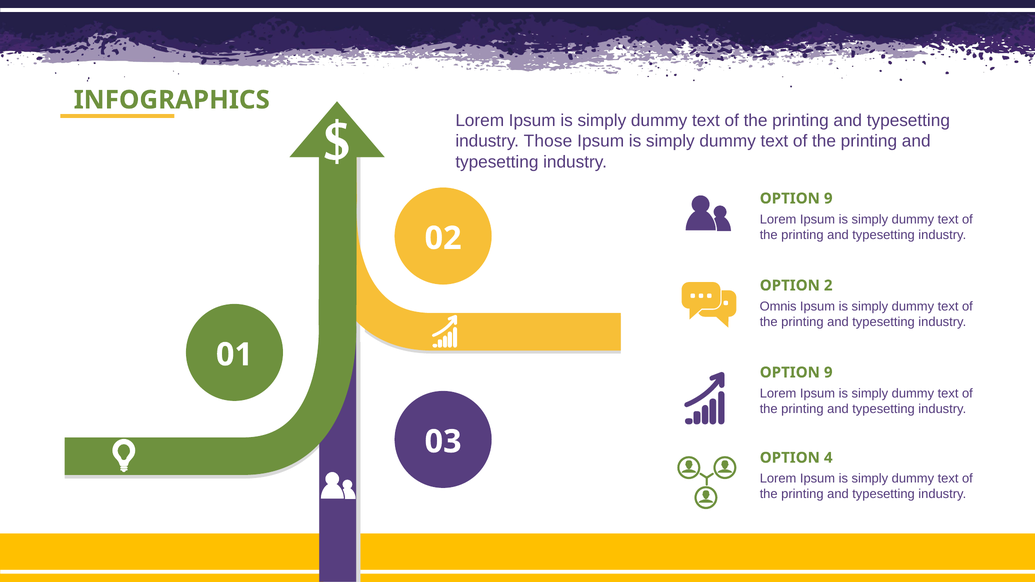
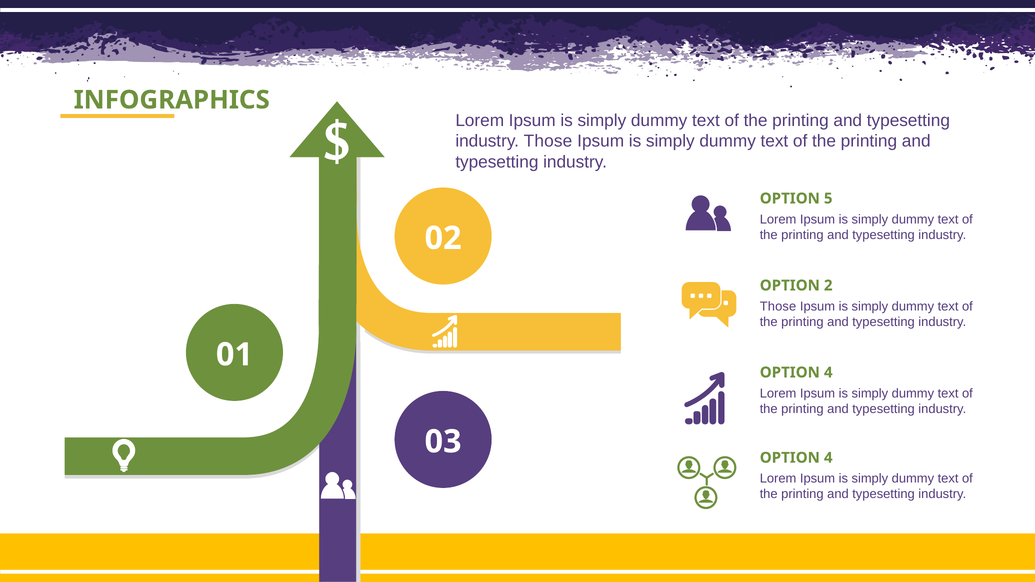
9: 9 -> 5 (828, 199)
Omnis: Omnis -> Those (778, 306)
9: 9 -> 4 (828, 373)
